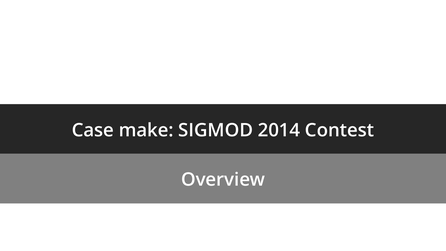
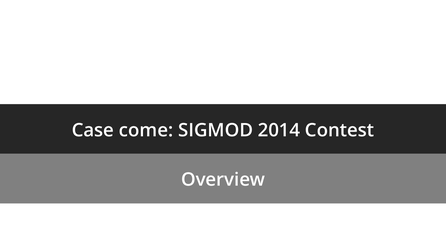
make: make -> come (146, 130)
